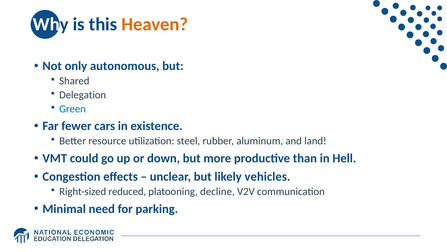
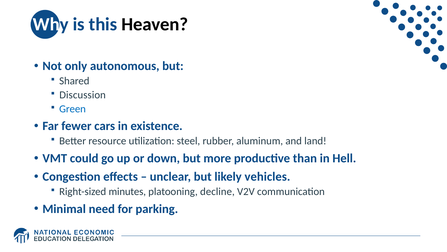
Heaven colour: orange -> black (155, 24)
Delegation: Delegation -> Discussion (83, 95)
reduced: reduced -> minutes (127, 191)
